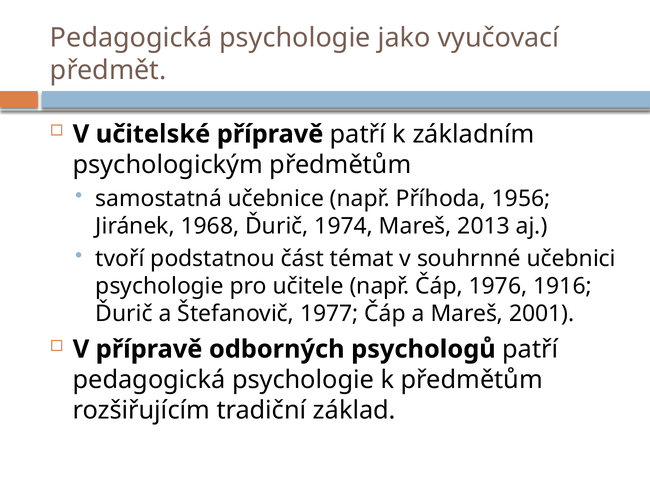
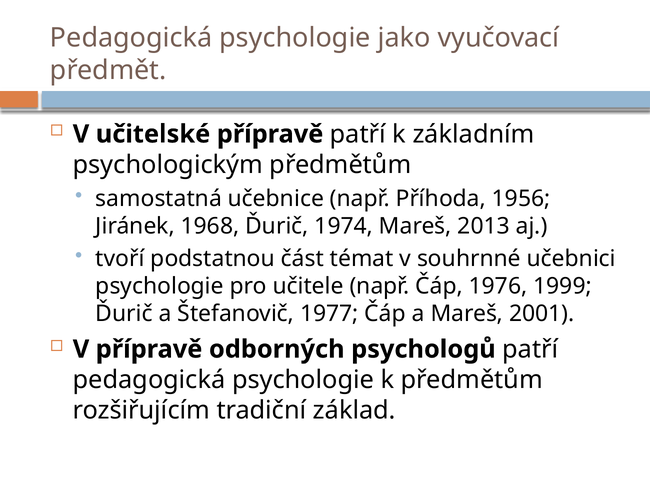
1916: 1916 -> 1999 (562, 286)
